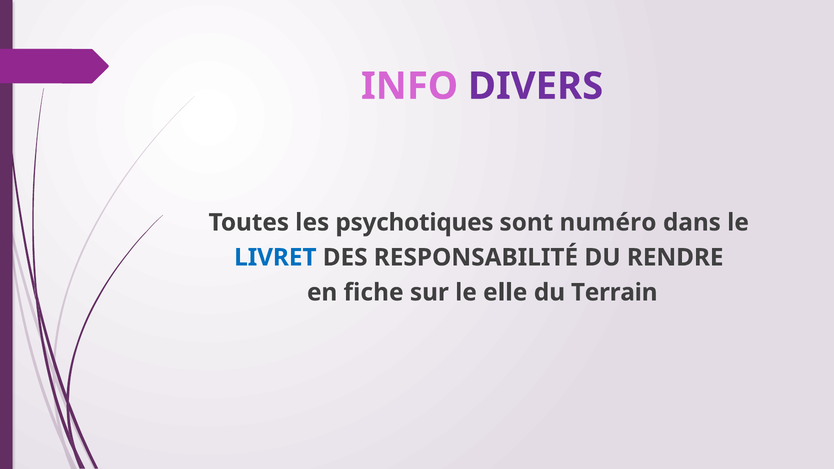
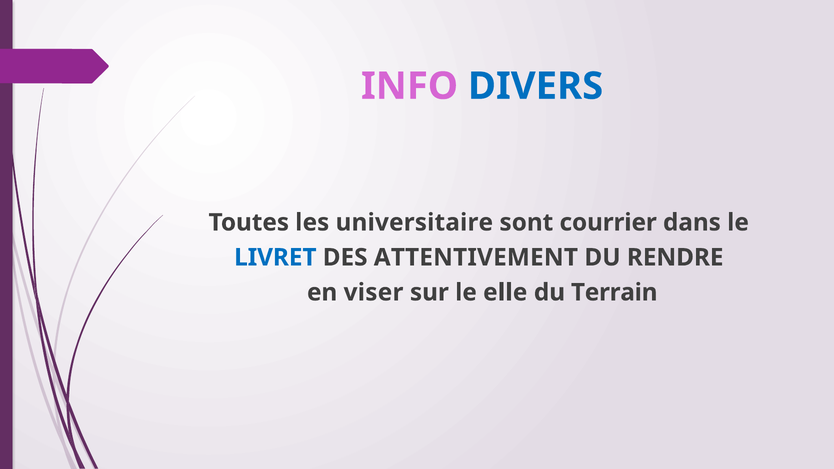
DIVERS colour: purple -> blue (536, 86)
psychotiques: psychotiques -> universitaire (414, 223)
numéro: numéro -> courrier (608, 223)
RESPONSABILITÉ: RESPONSABILITÉ -> ATTENTIVEMENT (476, 258)
fiche: fiche -> viser (373, 292)
